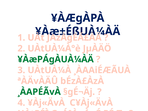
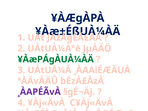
¸ÀAPÉÃvÀ colour: green -> purple (39, 92)
